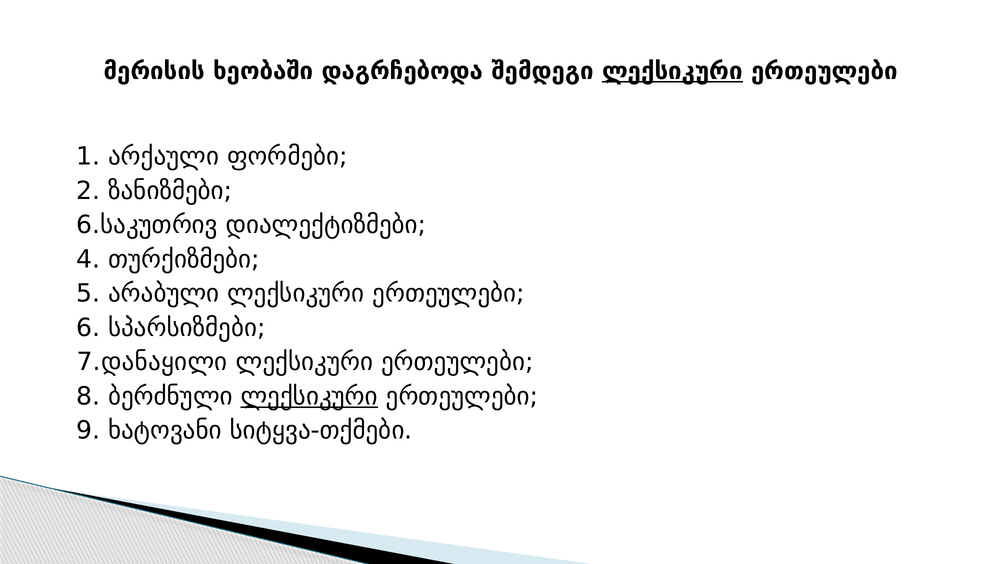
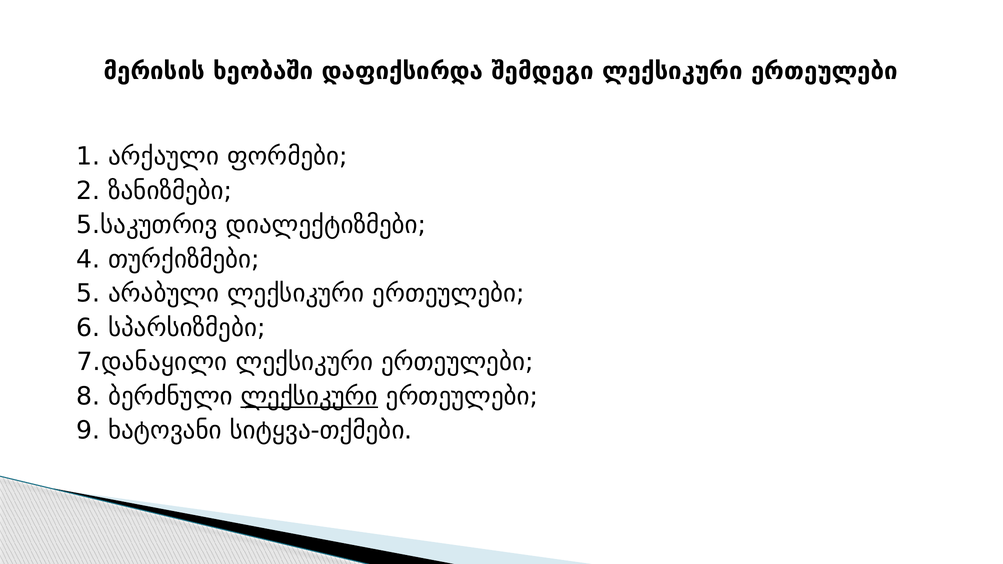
დაგრჩებოდა: დაგრჩებოდა -> დაფიქსირდა (402, 71)
ლექსიკური underline: present -> none (672, 71)
6.საკუთრივ: 6.საკუთრივ -> 5.საკუთრივ (147, 225)
